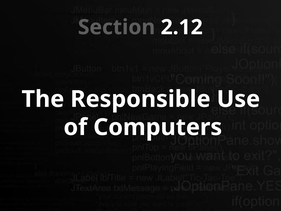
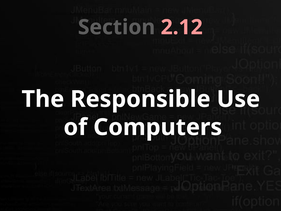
2.12 colour: white -> pink (182, 27)
